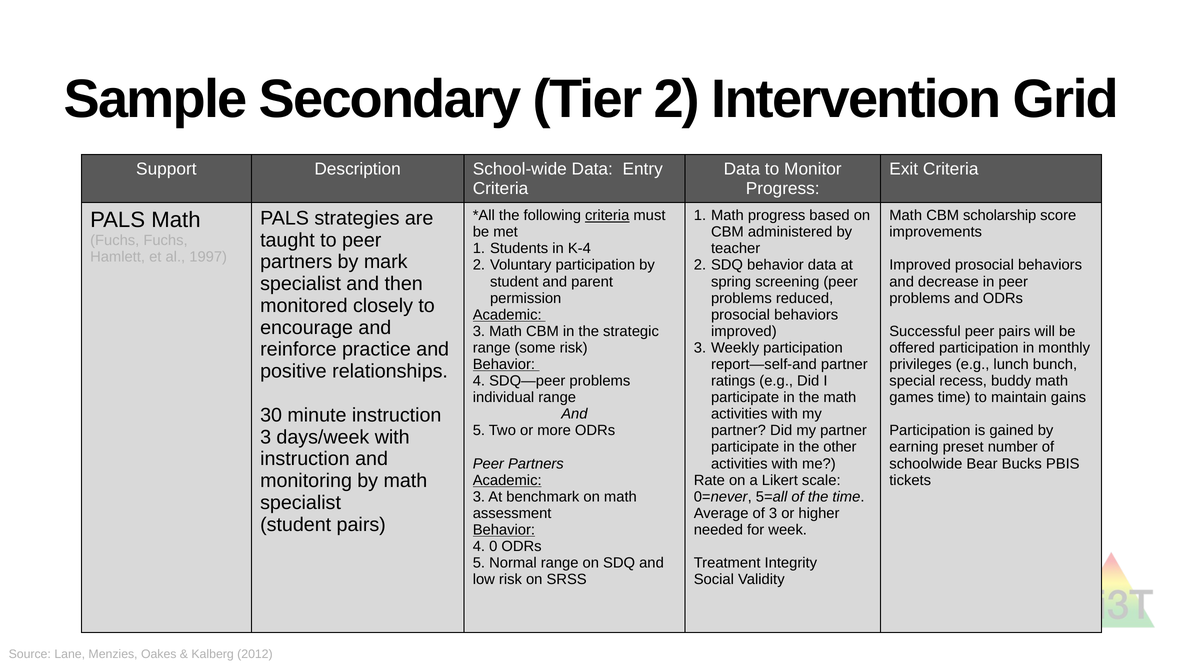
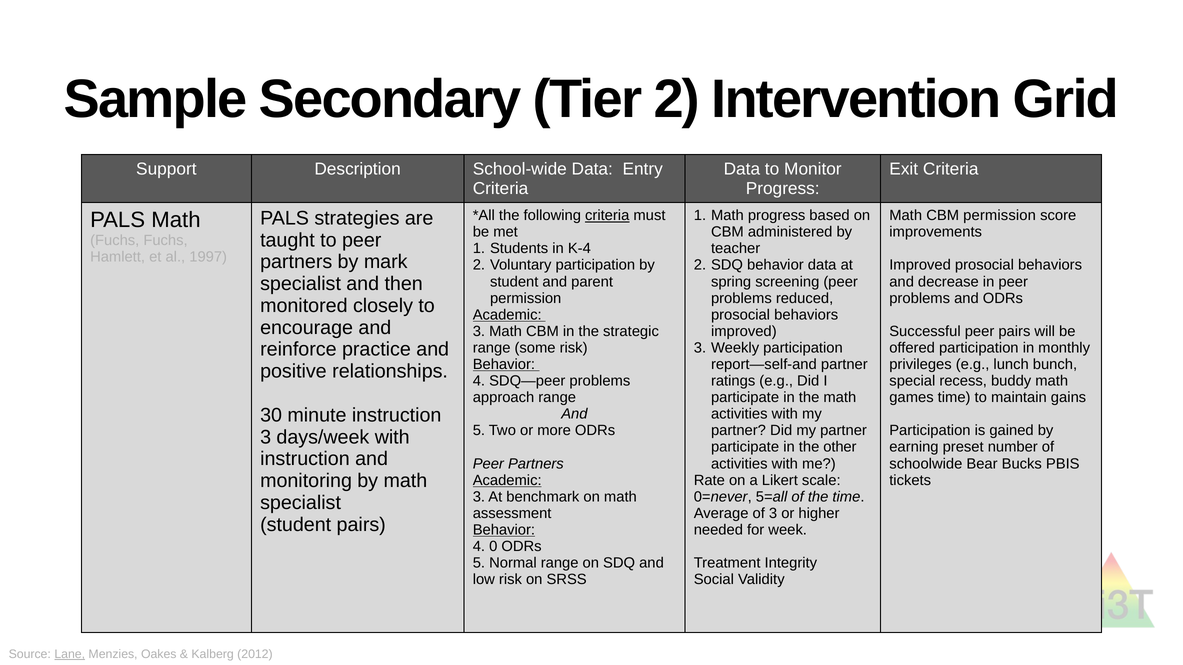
CBM scholarship: scholarship -> permission (1000, 216)
individual: individual -> approach (504, 398)
Lane underline: none -> present (70, 655)
